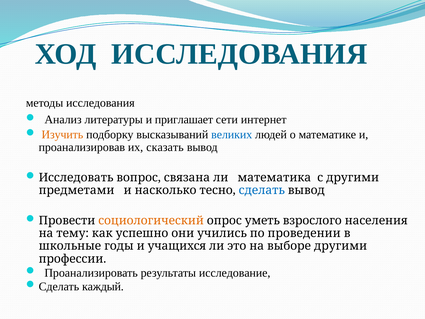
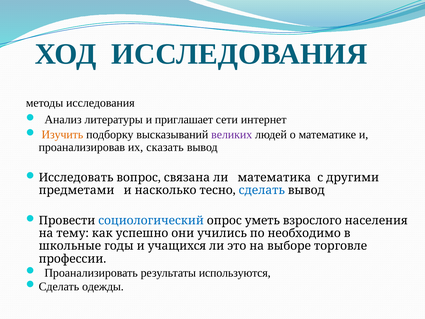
великих colour: blue -> purple (232, 134)
социологический colour: orange -> blue (151, 220)
проведении: проведении -> необходимо (304, 233)
выборе другими: другими -> торговле (341, 246)
исследование: исследование -> используются (235, 273)
каждый: каждый -> одежды (103, 286)
